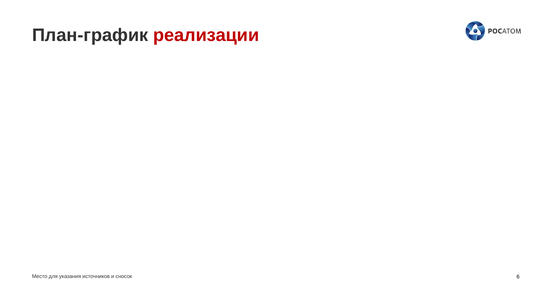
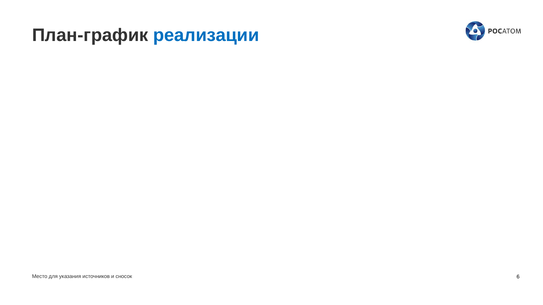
реализации colour: red -> blue (206, 35)
